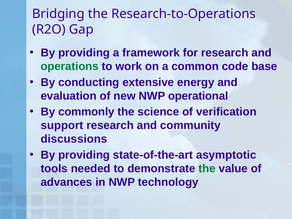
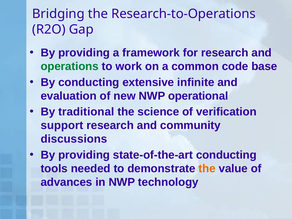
energy: energy -> infinite (196, 82)
commonly: commonly -> traditional (86, 112)
state-of-the-art asymptotic: asymptotic -> conducting (226, 155)
the colour: green -> orange (207, 168)
